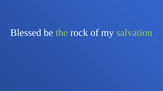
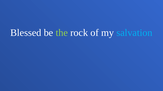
salvation colour: light green -> light blue (134, 33)
